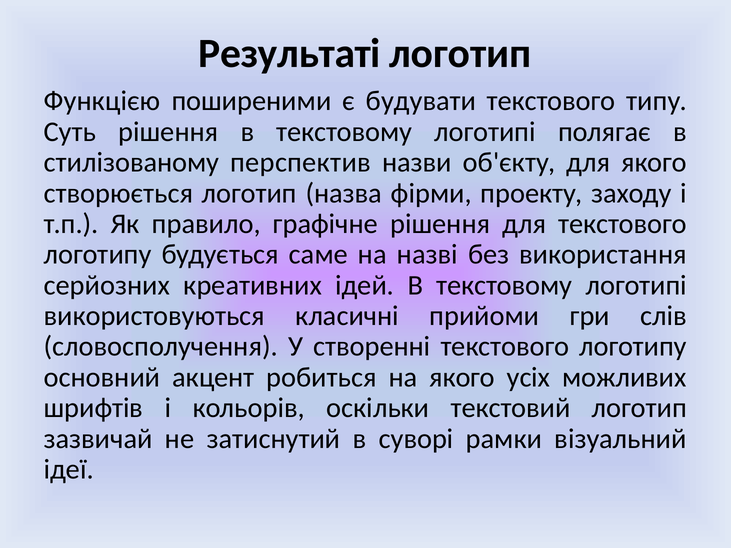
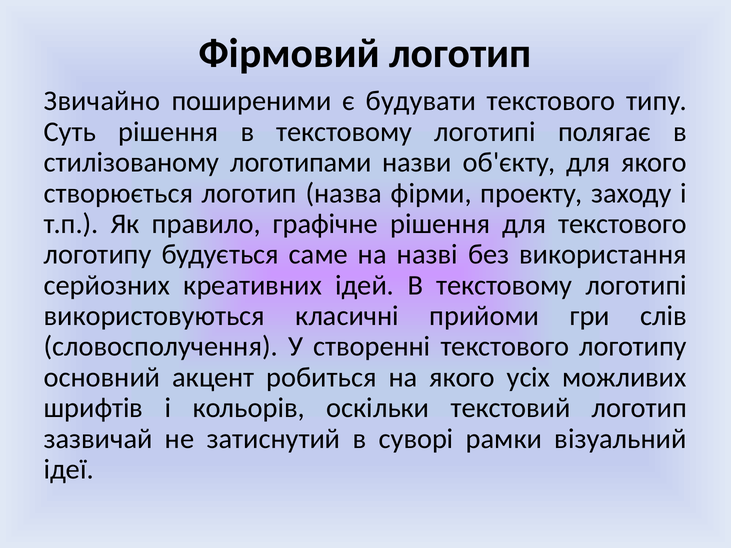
Результаті: Результаті -> Фірмовий (289, 53)
Функцією: Функцією -> Звичайно (102, 101)
перспектив: перспектив -> логотипами (301, 163)
